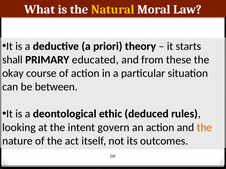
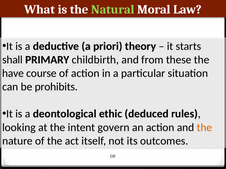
Natural colour: yellow -> light green (113, 10)
educated: educated -> childbirth (95, 60)
okay: okay -> have (13, 73)
between: between -> prohibits (56, 87)
